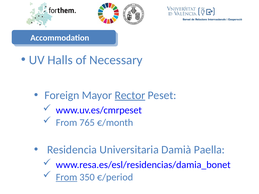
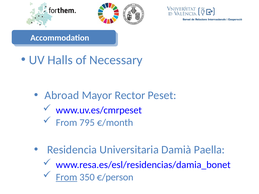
Foreign: Foreign -> Abroad (62, 95)
Rector underline: present -> none (130, 95)
765: 765 -> 795 (87, 123)
€/period: €/period -> €/person (115, 177)
